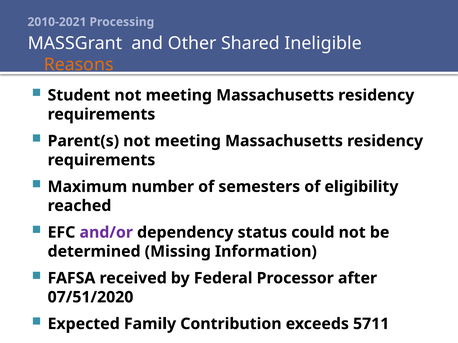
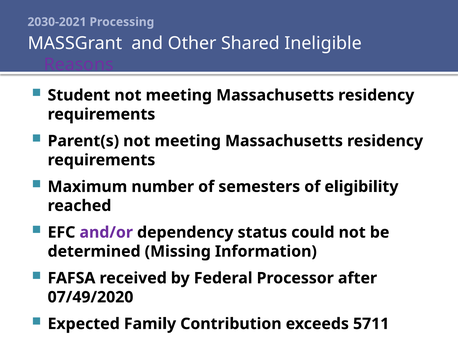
2010-2021: 2010-2021 -> 2030-2021 (57, 22)
Reasons colour: orange -> purple (79, 65)
07/51/2020: 07/51/2020 -> 07/49/2020 (90, 298)
